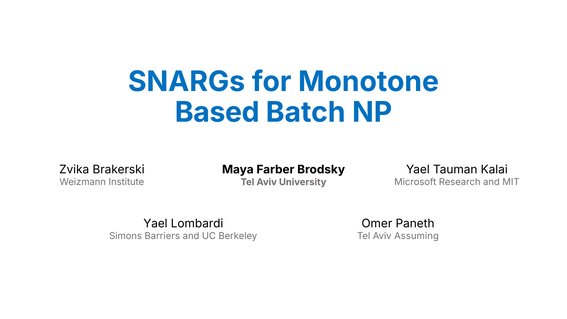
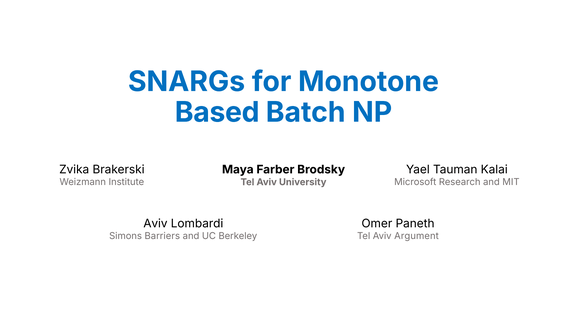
Yael: Yael -> Aviv (155, 224)
Assuming: Assuming -> Argument (417, 236)
